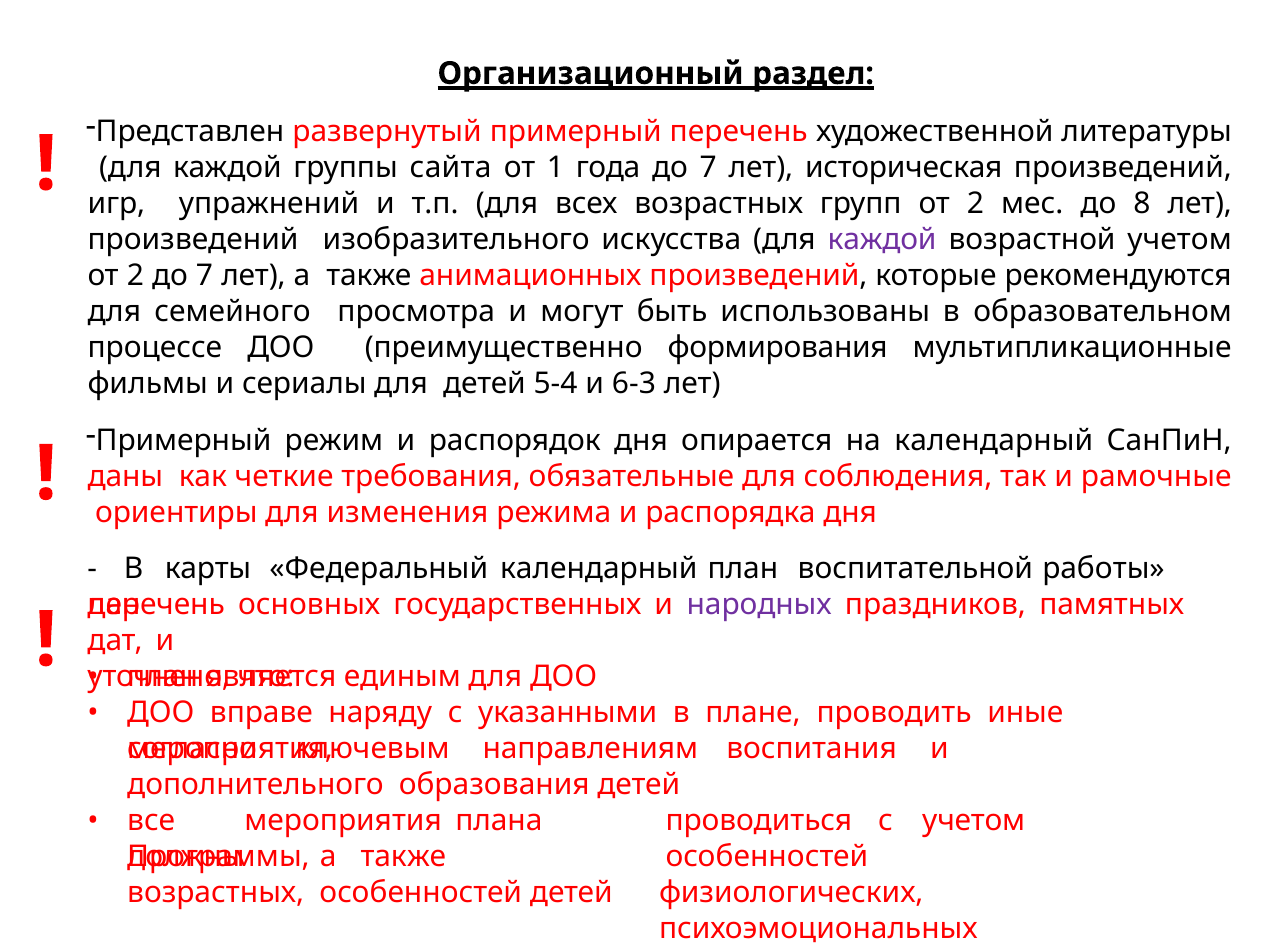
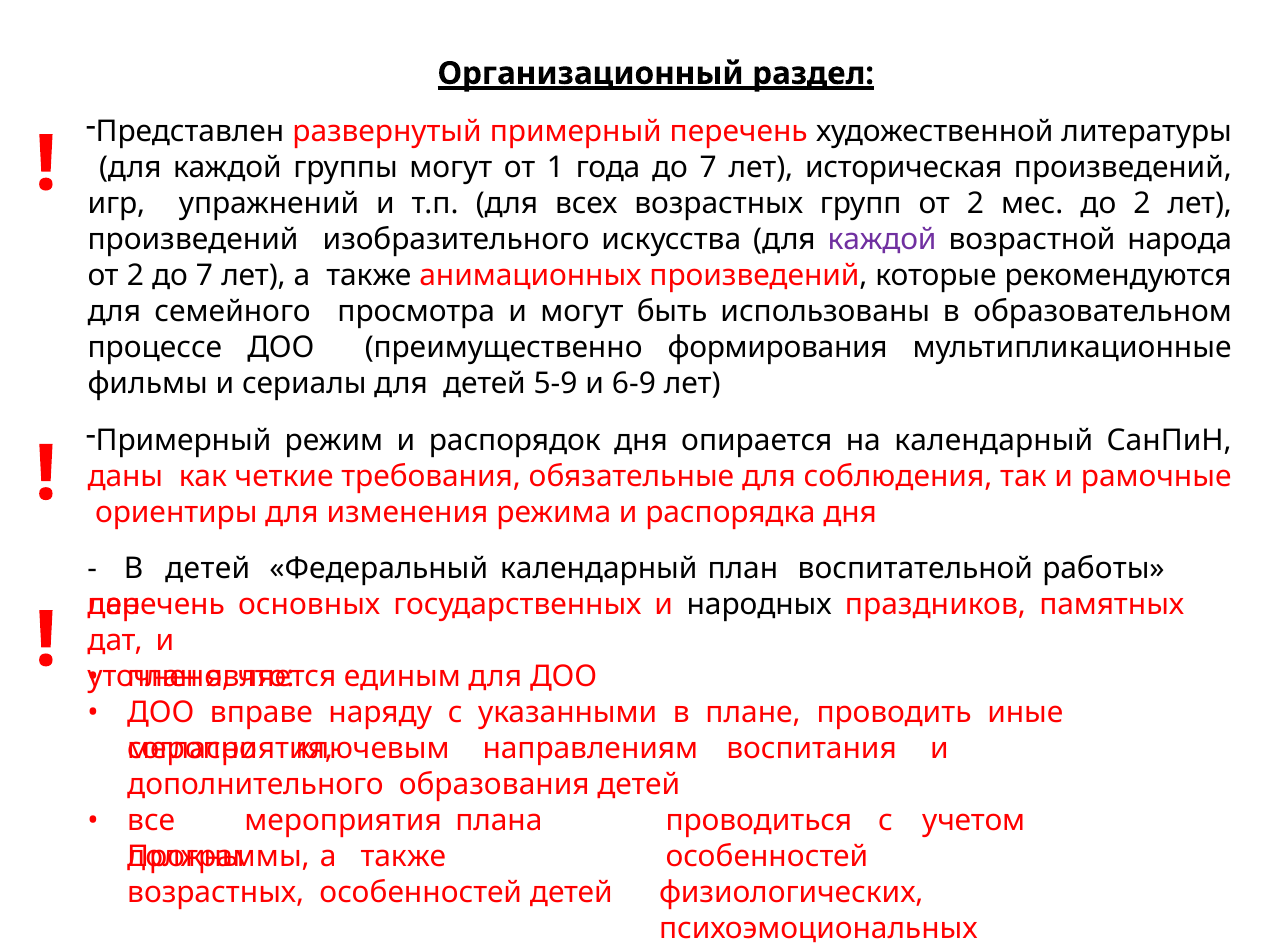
группы сайта: сайта -> могут (451, 167)
до 8: 8 -> 2 (1142, 203)
возрастной учетом: учетом -> народа (1180, 239)
5-4: 5-4 -> 5-9 (556, 383)
6-3: 6-3 -> 6-9 (634, 383)
В карты: карты -> детей (208, 569)
народных colour: purple -> black (759, 605)
